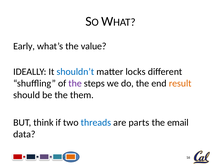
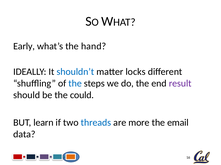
value: value -> hand (94, 46)
the colour: purple -> blue (75, 84)
result colour: orange -> purple (180, 84)
them: them -> could (82, 96)
think: think -> learn (43, 123)
parts: parts -> more (139, 123)
